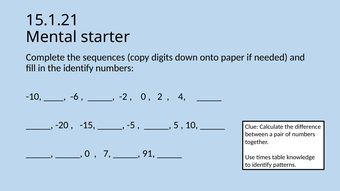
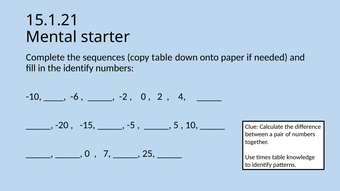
copy digits: digits -> table (162, 57)
91: 91 -> 25 (149, 154)
